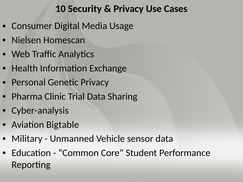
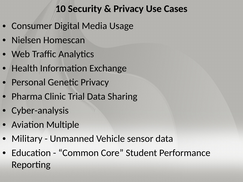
Bigtable: Bigtable -> Multiple (63, 125)
